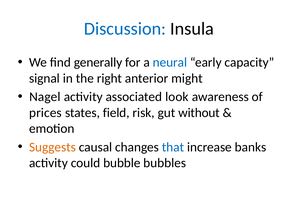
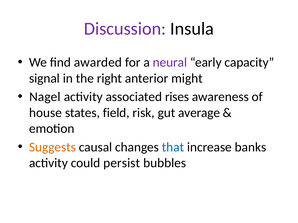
Discussion colour: blue -> purple (125, 29)
generally: generally -> awarded (98, 63)
neural colour: blue -> purple (170, 63)
look: look -> rises (177, 97)
prices: prices -> house (46, 113)
without: without -> average (199, 113)
bubble: bubble -> persist (122, 163)
